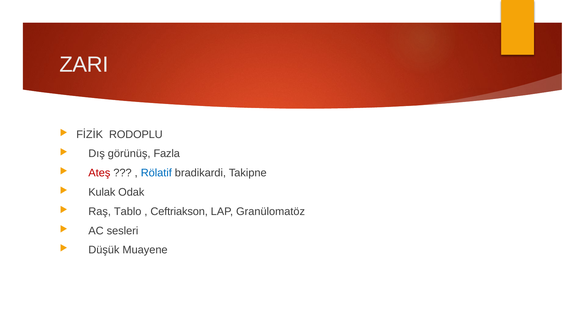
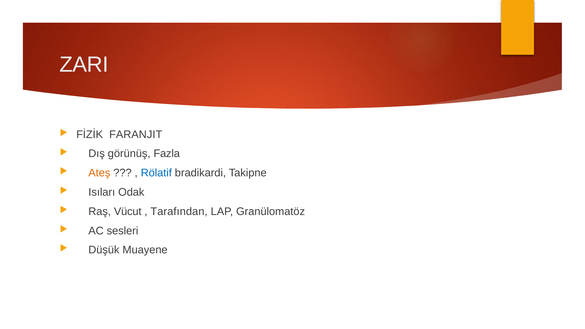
RODOPLU: RODOPLU -> FARANJIT (136, 134)
Ateş colour: red -> orange (99, 173)
Kulak: Kulak -> Isıları (102, 192)
Tablo: Tablo -> Vücut (128, 212)
Ceftriakson: Ceftriakson -> Tarafından (179, 212)
